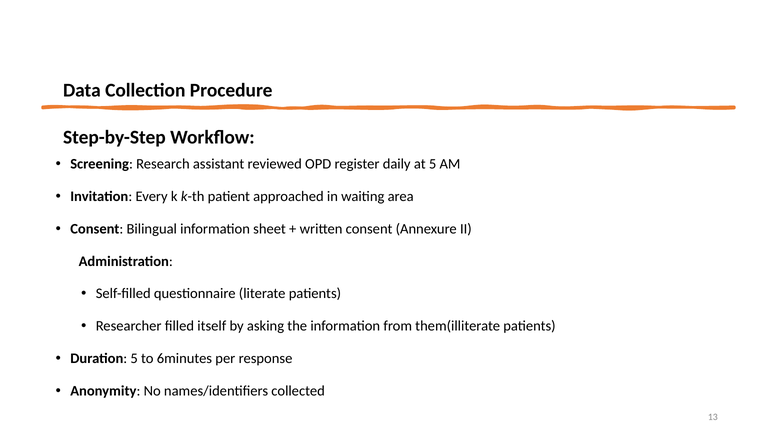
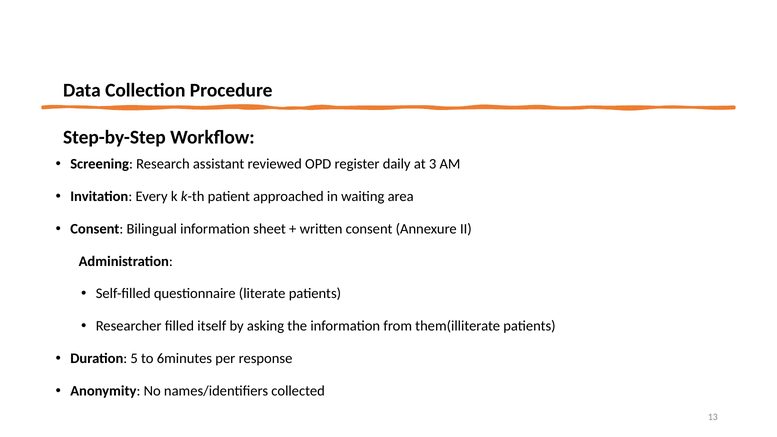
at 5: 5 -> 3 (433, 164)
